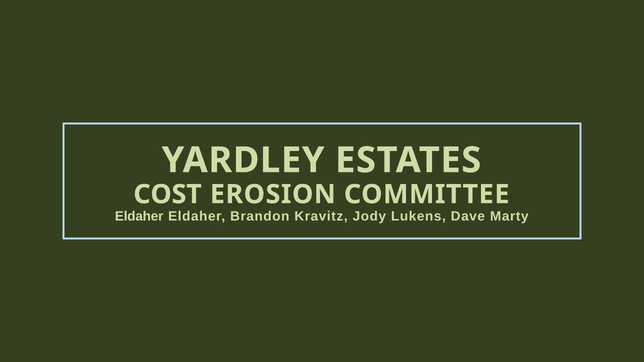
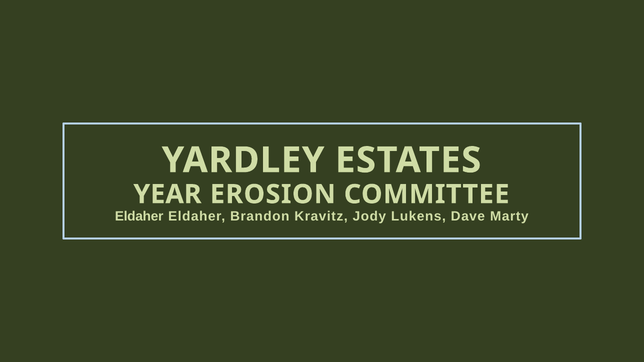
COST: COST -> YEAR (167, 194)
